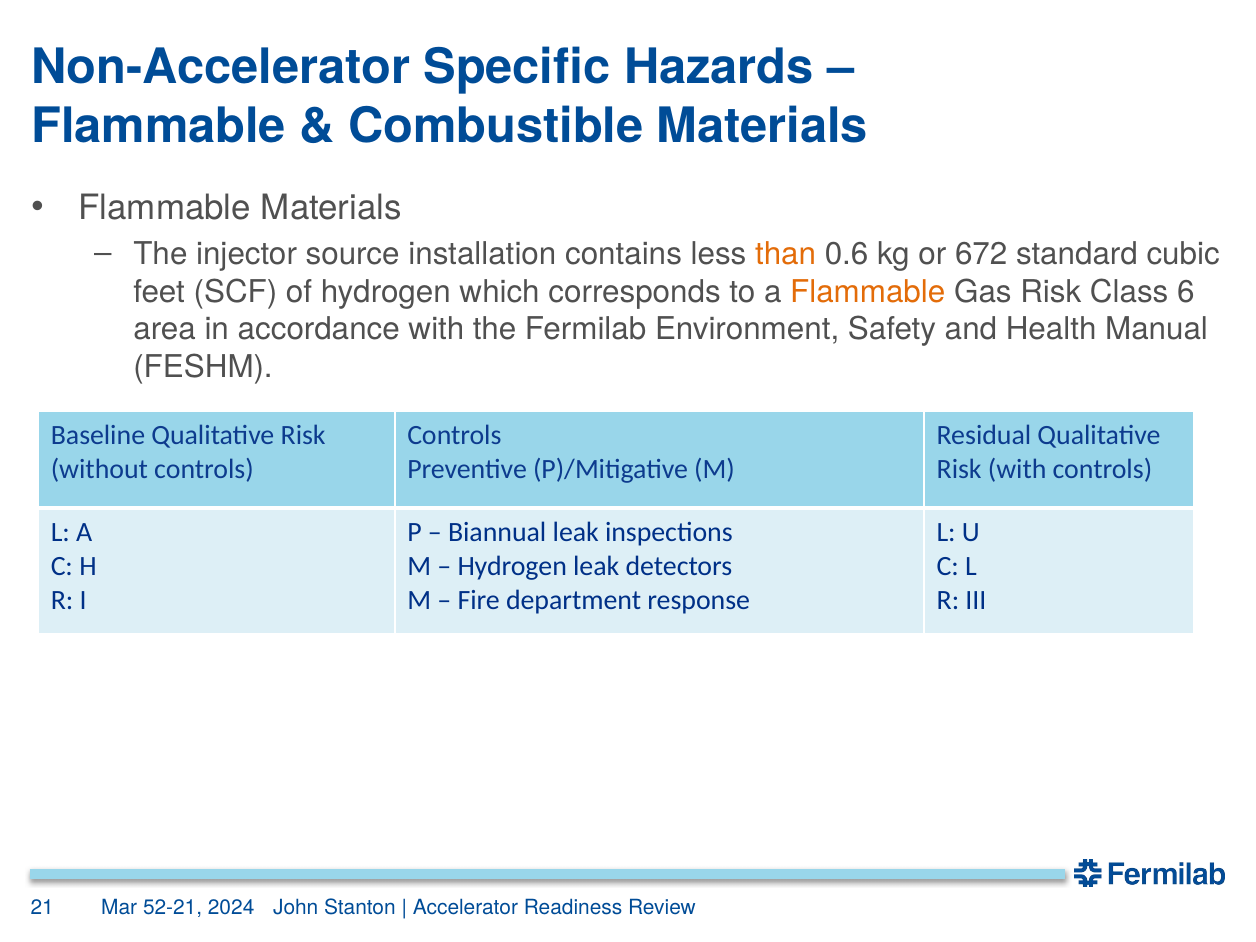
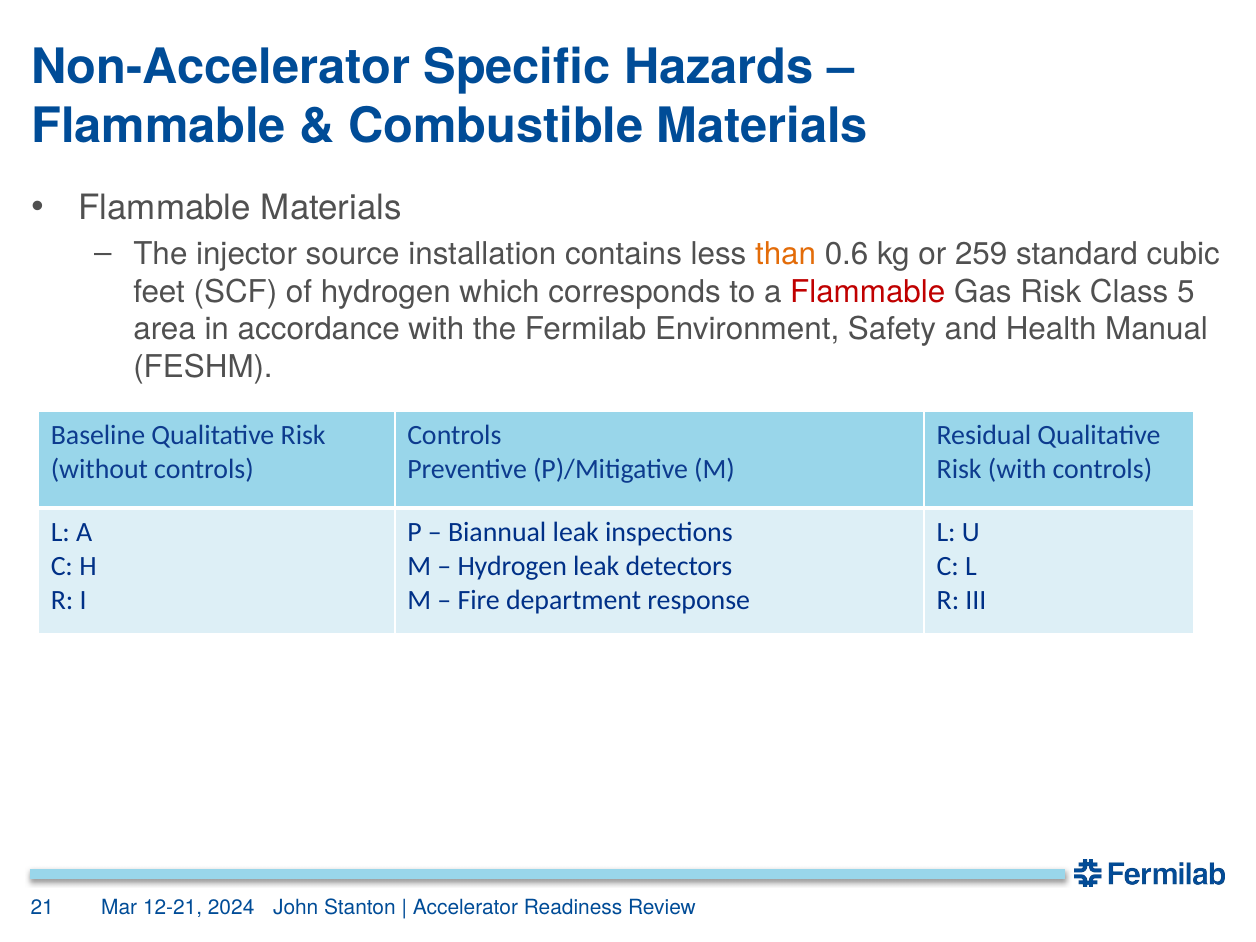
672: 672 -> 259 (981, 254)
Flammable colour: orange -> red (868, 292)
6: 6 -> 5 (1186, 292)
52-21: 52-21 -> 12-21 (173, 907)
